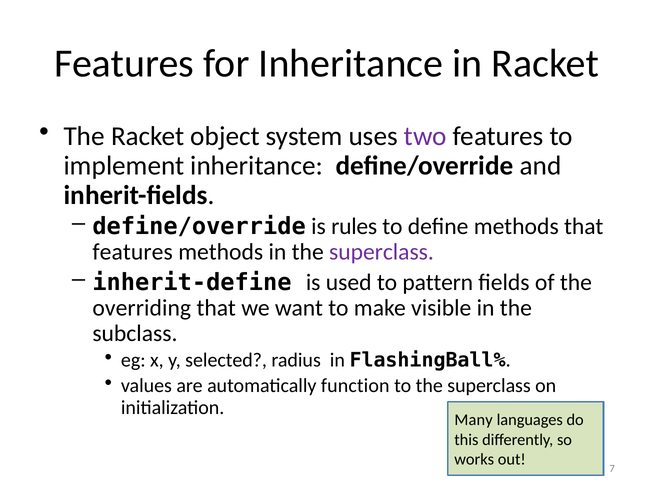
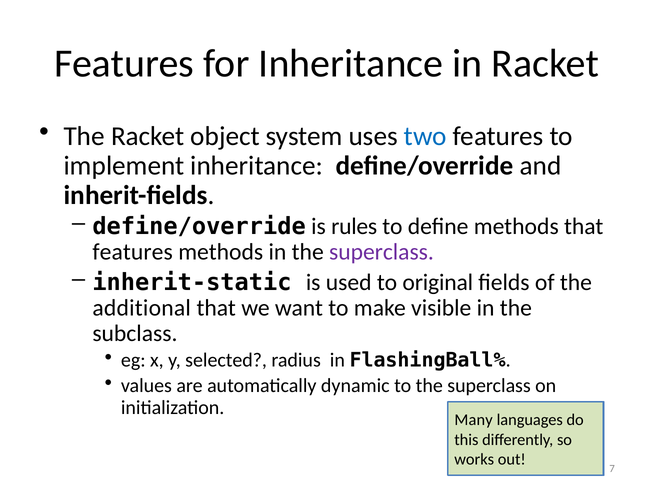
two colour: purple -> blue (425, 136)
inherit-define: inherit-define -> inherit-static (192, 282)
pattern: pattern -> original (438, 282)
overriding: overriding -> additional (142, 307)
function: function -> dynamic (355, 385)
